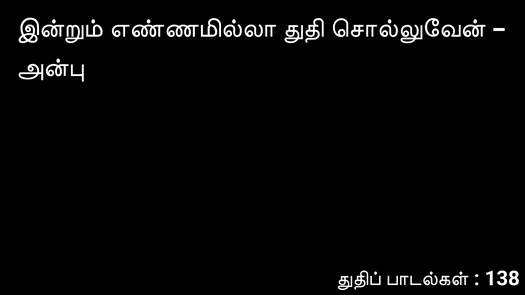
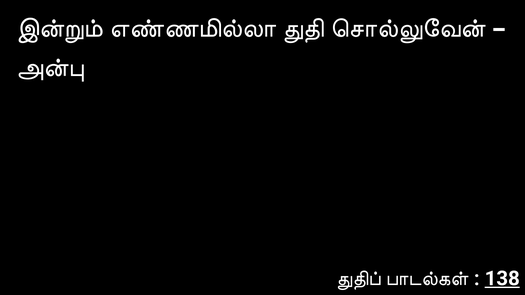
138 underline: none -> present (502, 279)
